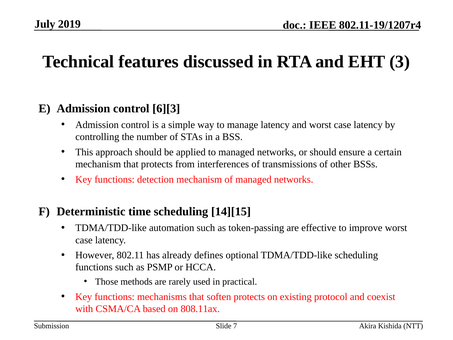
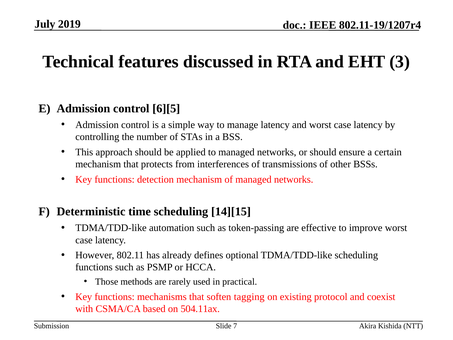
6][3: 6][3 -> 6][5 (166, 108)
soften protects: protects -> tagging (249, 296)
808.11ax: 808.11ax -> 504.11ax (200, 309)
